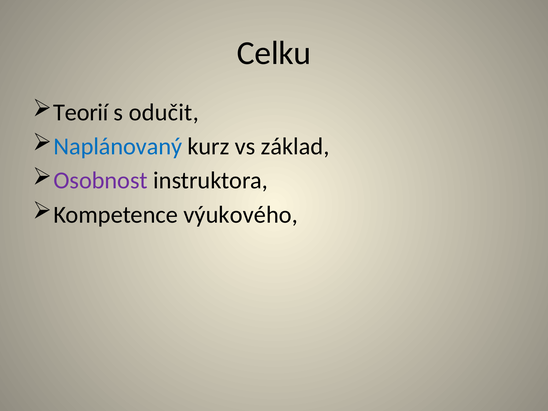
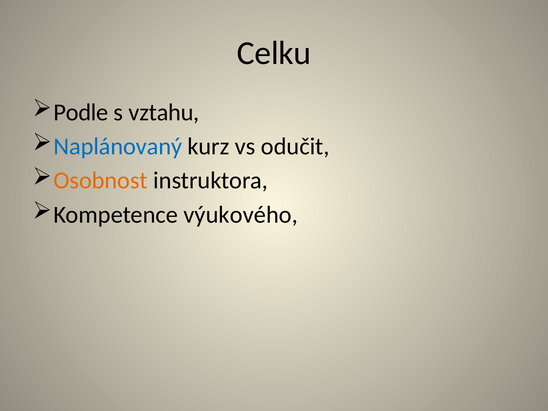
Teorií: Teorií -> Podle (81, 112)
odučit: odučit -> vztahu (164, 112)
základ: základ -> odučit (295, 146)
Osobnost colour: purple -> orange (101, 181)
